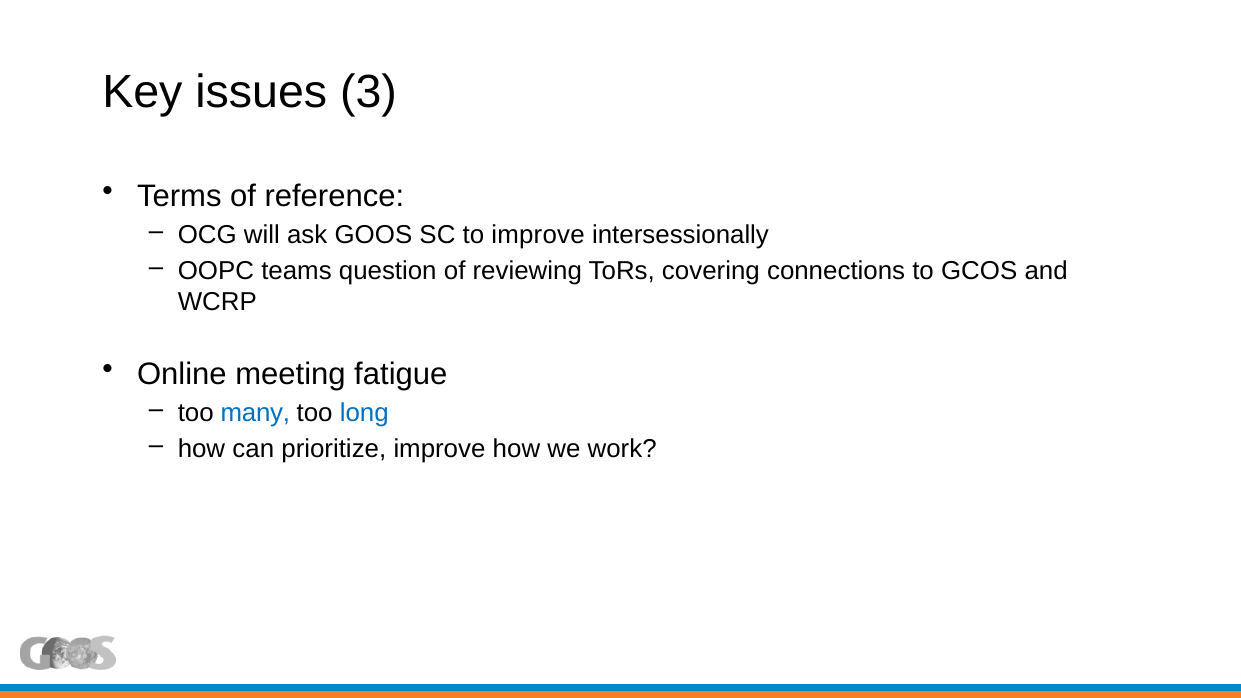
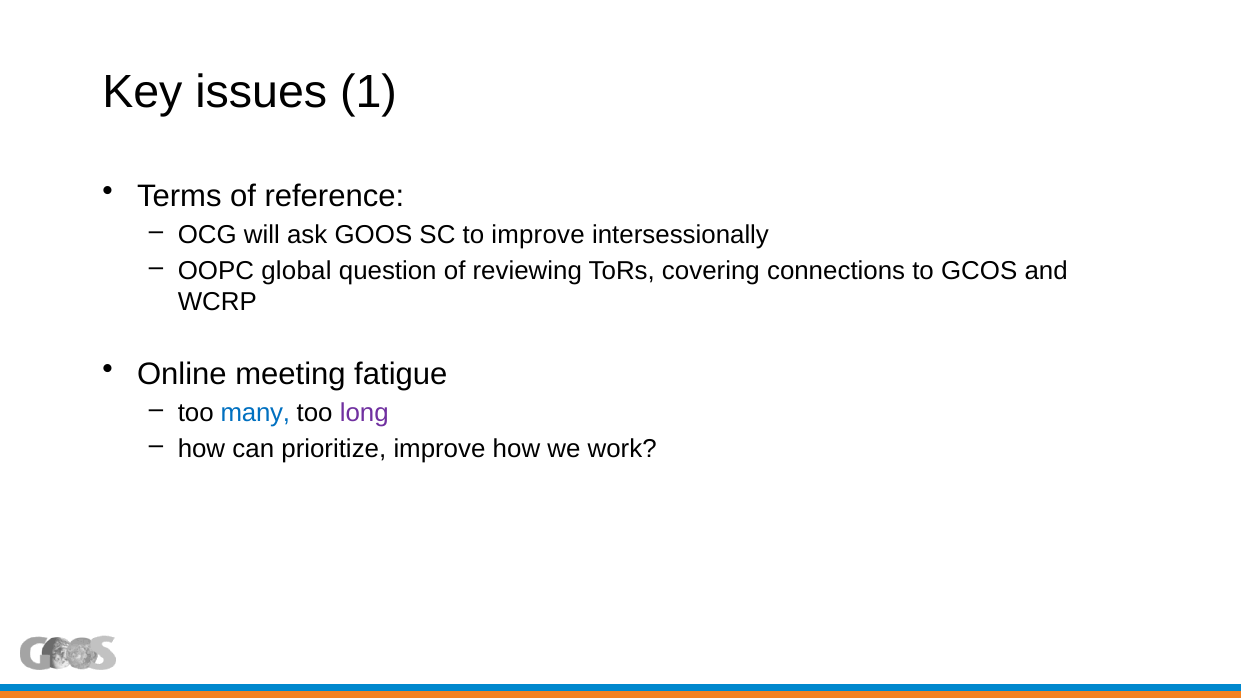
3: 3 -> 1 (368, 92)
teams: teams -> global (296, 271)
long colour: blue -> purple (364, 413)
